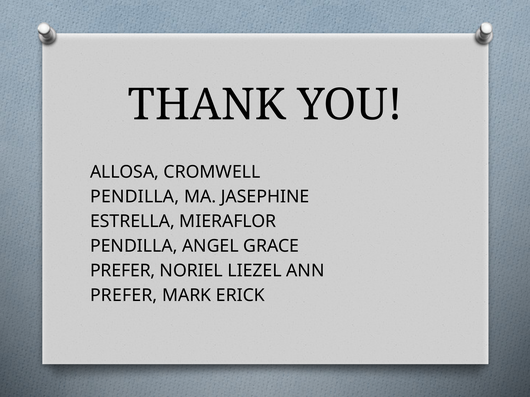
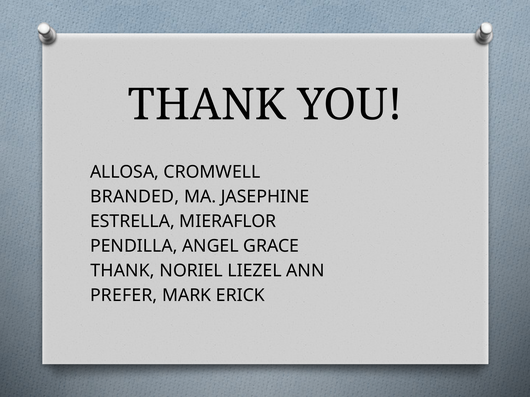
PENDILLA: PENDILLA -> BRANDED (135, 197)
PREFER: PREFER -> THANK (122, 271)
